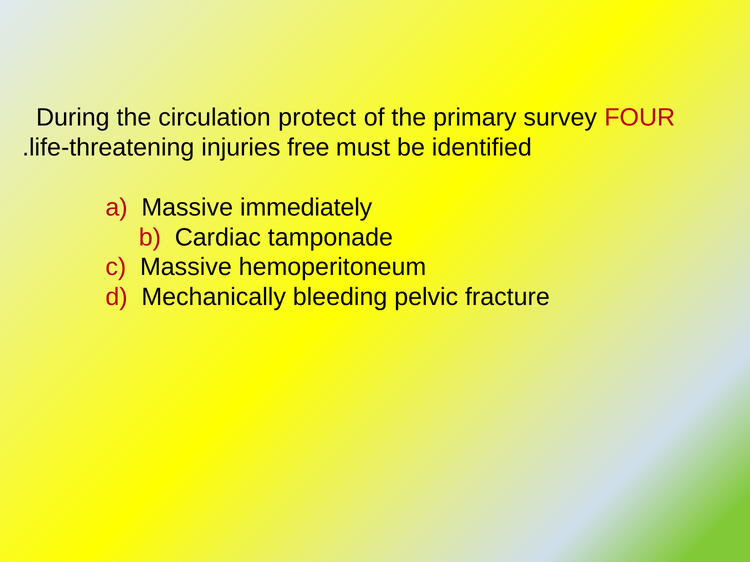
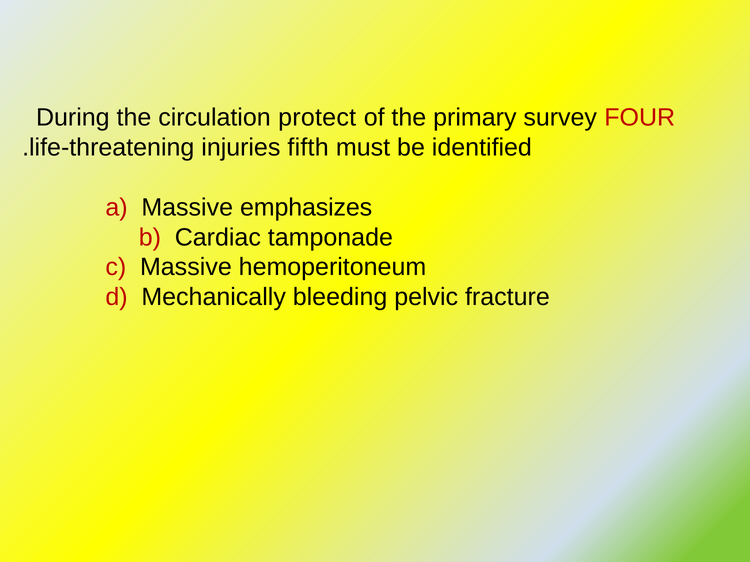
free: free -> fifth (308, 147)
immediately: immediately -> emphasizes (306, 207)
